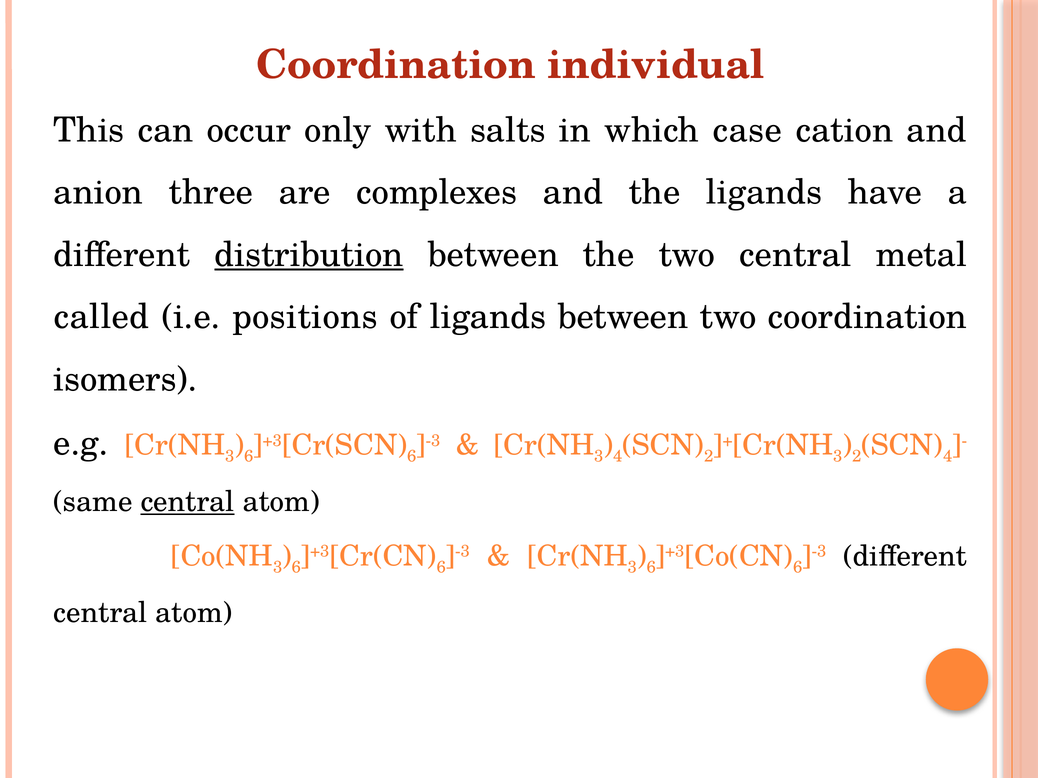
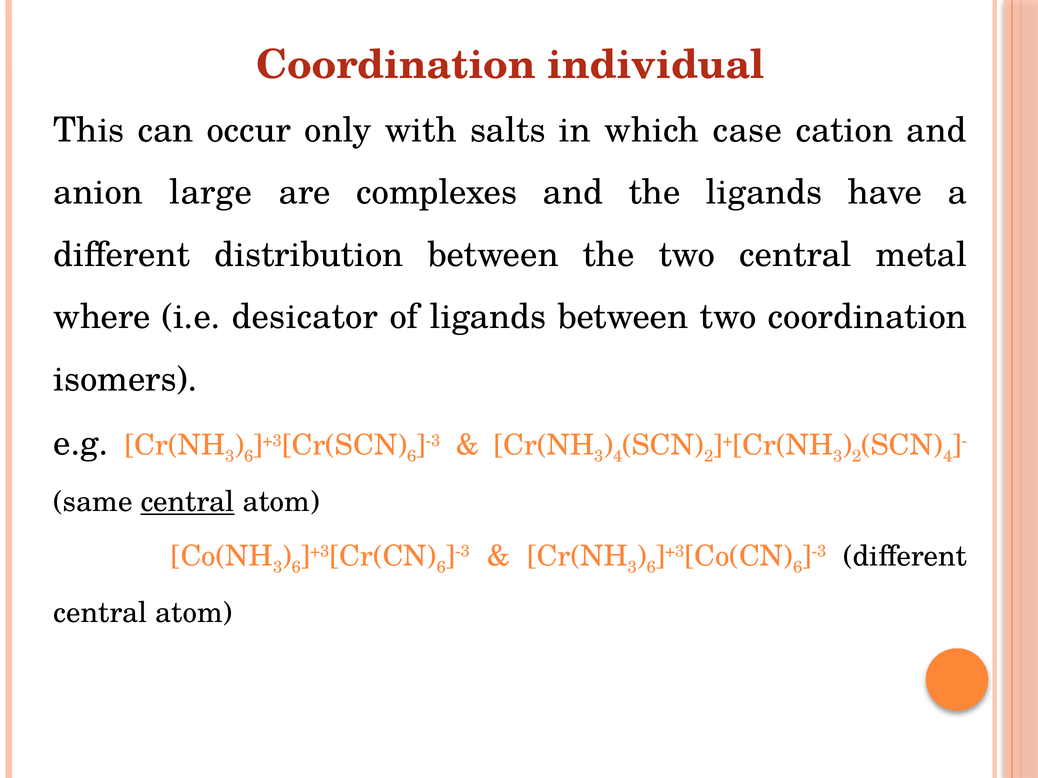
three: three -> large (211, 193)
distribution underline: present -> none (309, 255)
called: called -> where (102, 317)
positions: positions -> desicator (305, 317)
